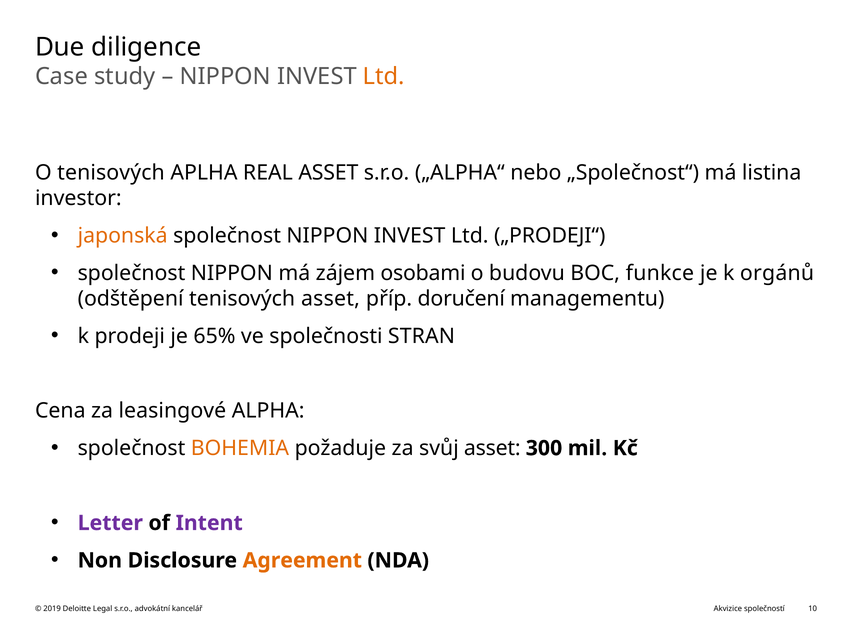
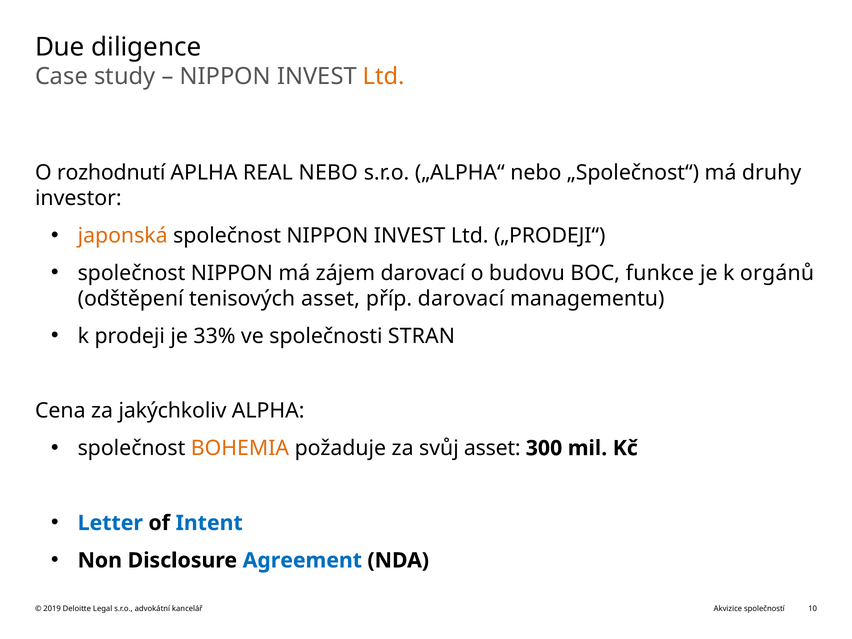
O tenisových: tenisových -> rozhodnutí (111, 173)
REAL ASSET: ASSET -> NEBO (328, 173)
listina: listina -> druhy (772, 173)
zájem osobami: osobami -> darovací (423, 273)
příp doručení: doručení -> darovací (461, 299)
65%: 65% -> 33% (214, 336)
leasingové: leasingové -> jakýchkoliv (172, 411)
Letter colour: purple -> blue (110, 523)
Intent colour: purple -> blue (209, 523)
Agreement colour: orange -> blue (302, 560)
